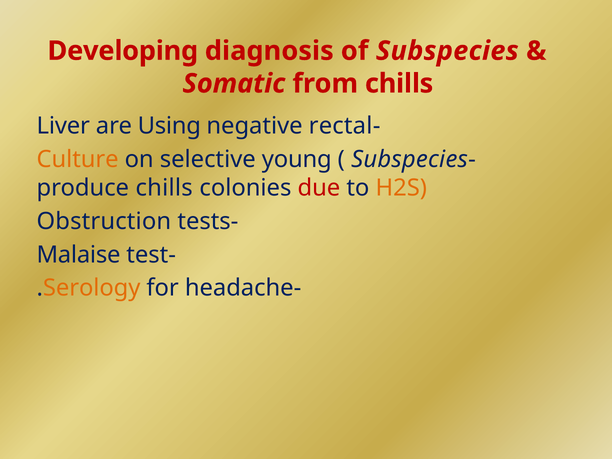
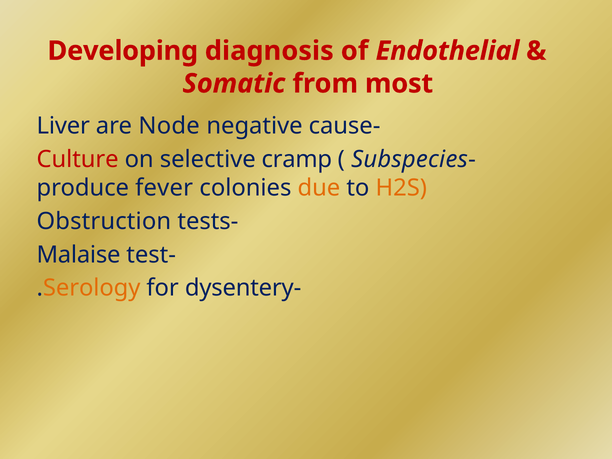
of Subspecies: Subspecies -> Endothelial (448, 51)
from chills: chills -> most (399, 84)
Using: Using -> Node (169, 126)
rectal: rectal -> cause (341, 126)
Culture colour: orange -> red (78, 159)
young: young -> cramp (297, 159)
produce chills: chills -> fever (164, 188)
due colour: red -> orange (319, 188)
headache: headache -> dysentery (239, 288)
